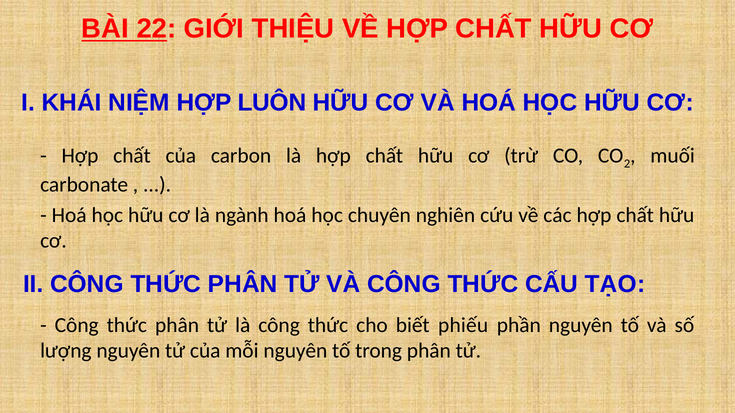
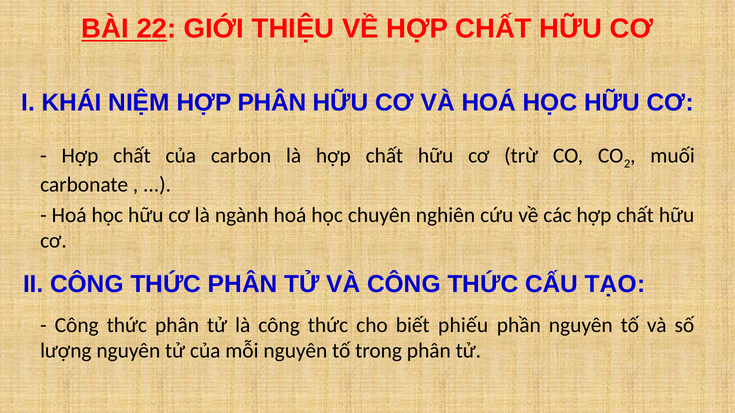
HỢP LUÔN: LUÔN -> PHÂN (272, 103)
